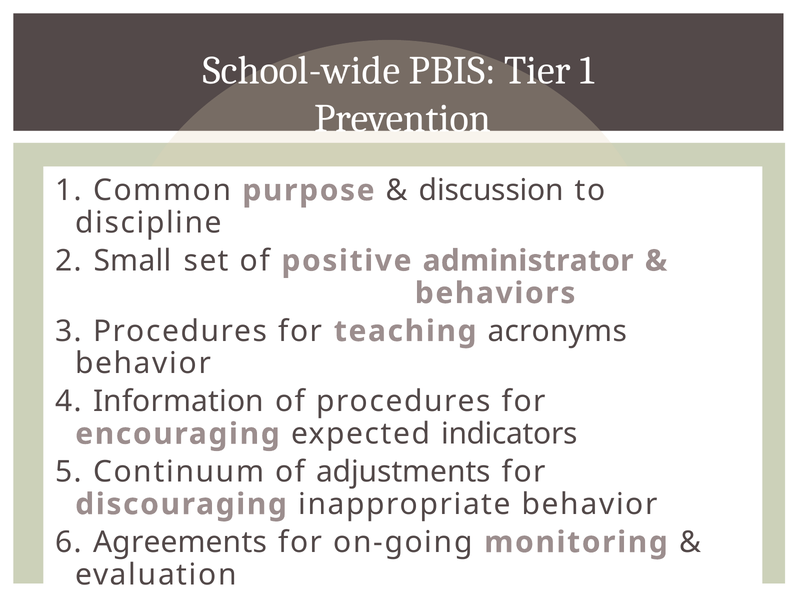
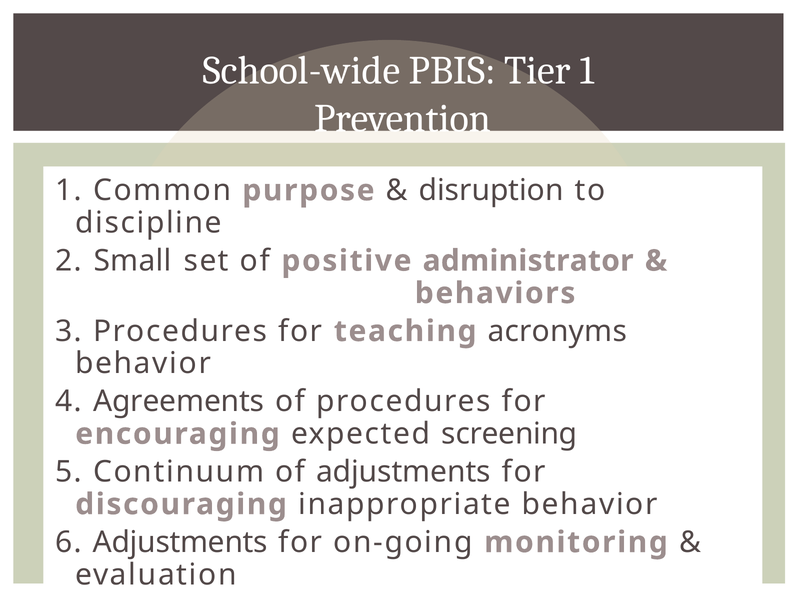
discussion: discussion -> disruption (491, 191)
Information: Information -> Agreements (179, 402)
indicators: indicators -> screening (509, 434)
6 Agreements: Agreements -> Adjustments (180, 543)
